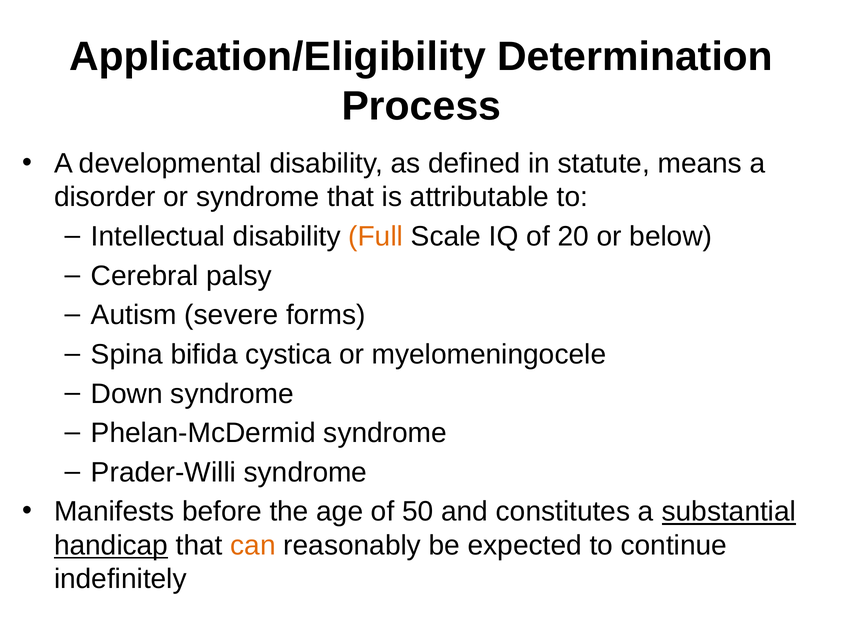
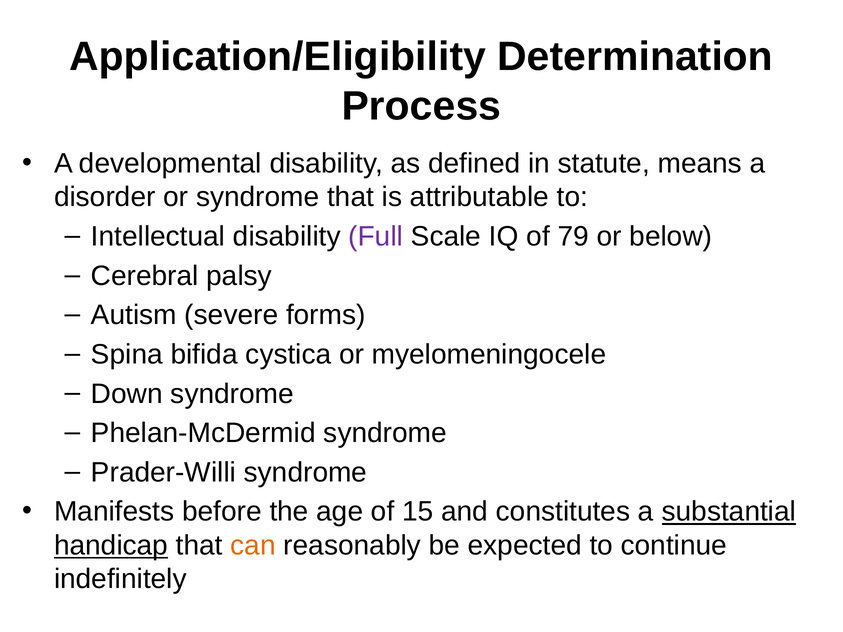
Full colour: orange -> purple (376, 237)
20: 20 -> 79 (573, 237)
50: 50 -> 15 (418, 512)
